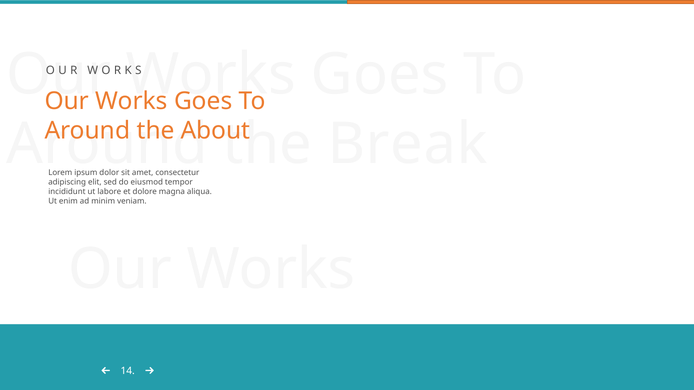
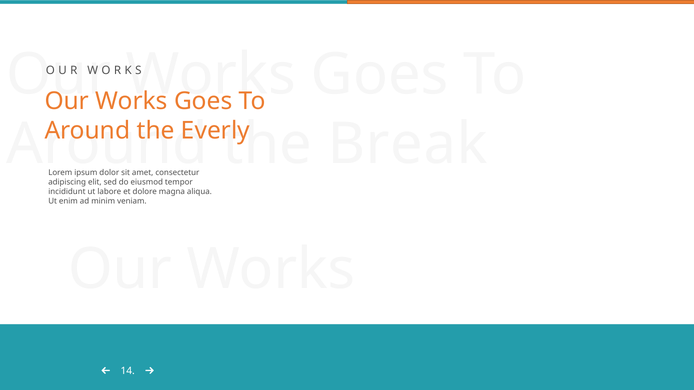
About: About -> Everly (215, 131)
